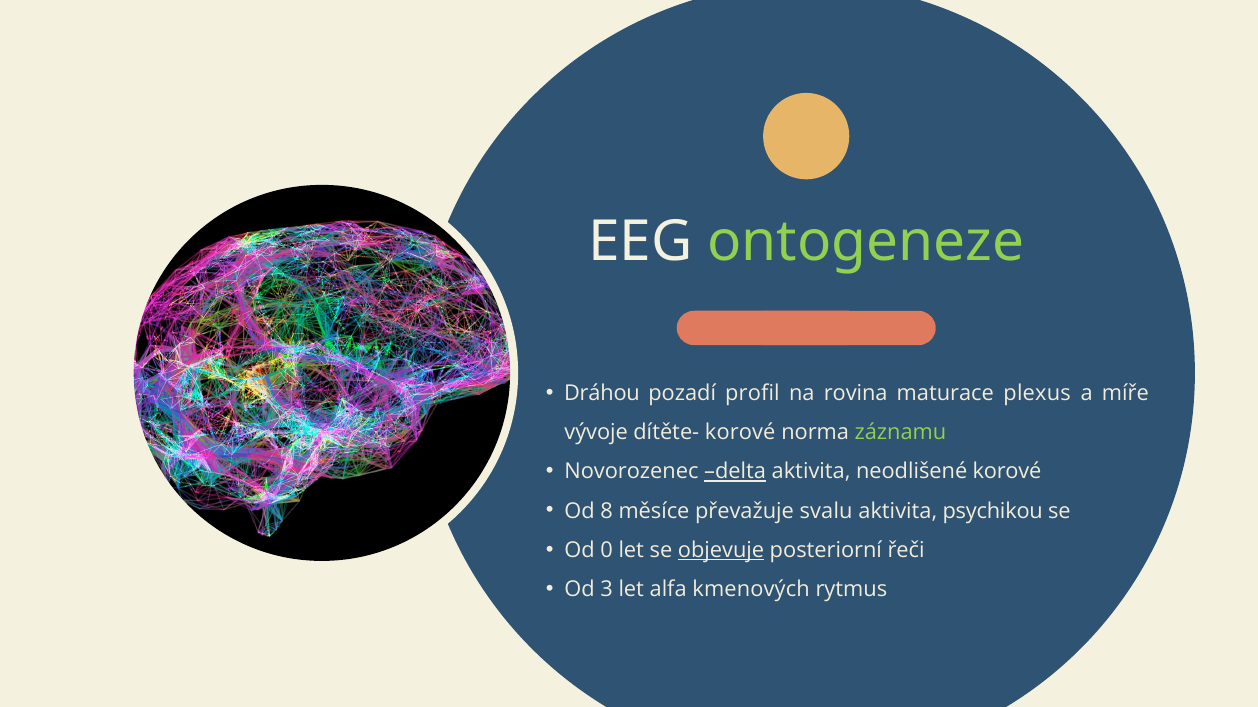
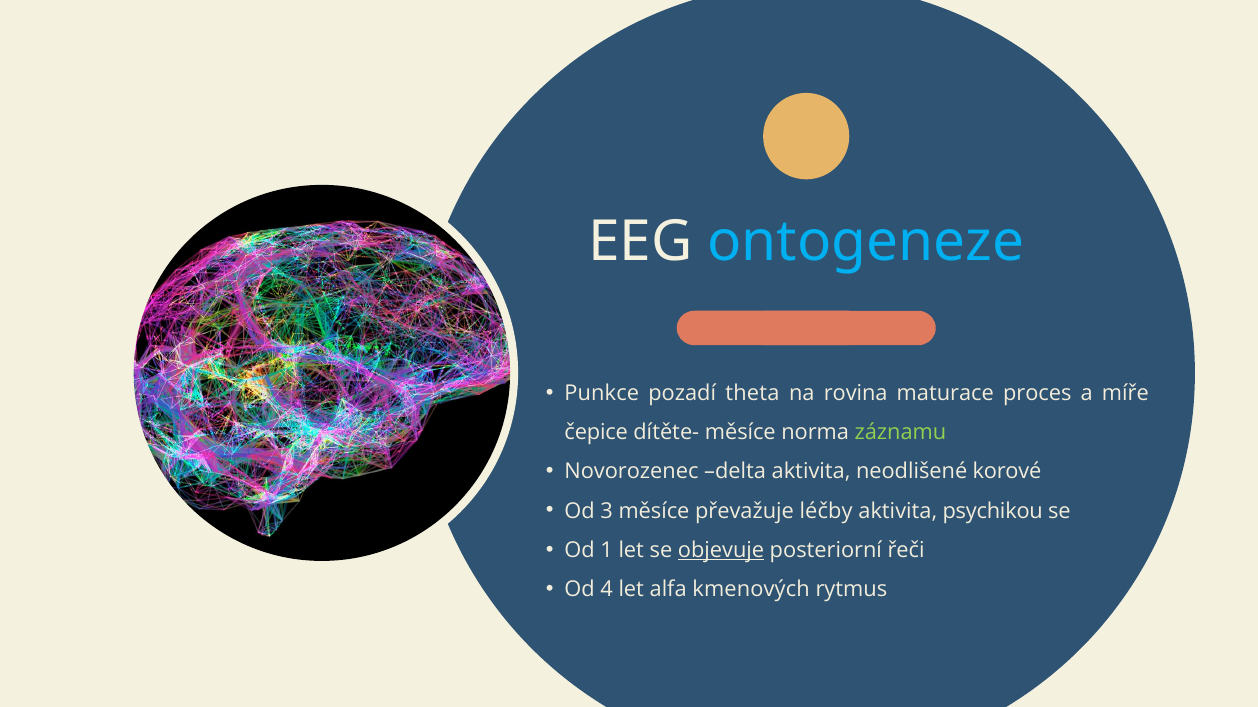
ontogeneze colour: light green -> light blue (866, 242)
Dráhou: Dráhou -> Punkce (602, 393)
profil: profil -> theta (752, 393)
plexus: plexus -> proces (1037, 393)
vývoje: vývoje -> čepice (596, 433)
dítěte- korové: korové -> měsíce (740, 433)
delta underline: present -> none (735, 472)
8: 8 -> 3 (607, 511)
svalu: svalu -> léčby (826, 511)
0: 0 -> 1 (607, 551)
3: 3 -> 4 (607, 590)
